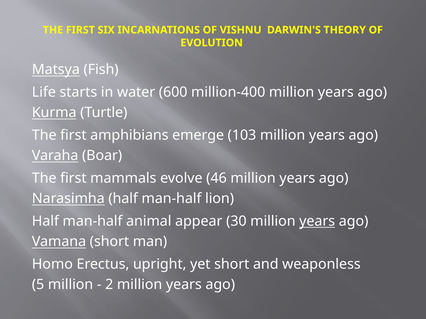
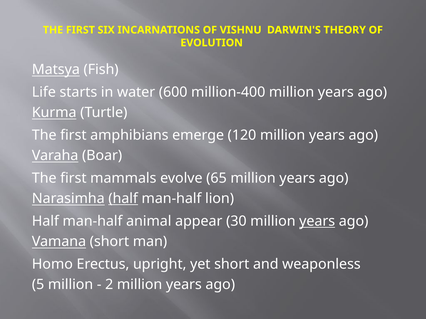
103: 103 -> 120 (242, 135)
46: 46 -> 65 (216, 179)
half underline: none -> present (123, 199)
